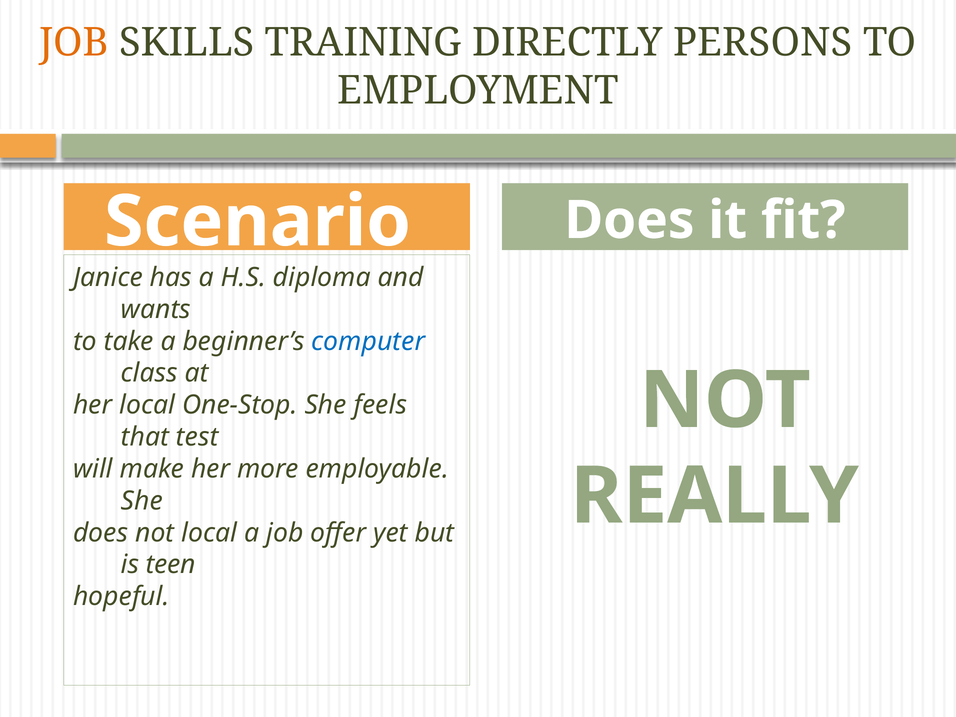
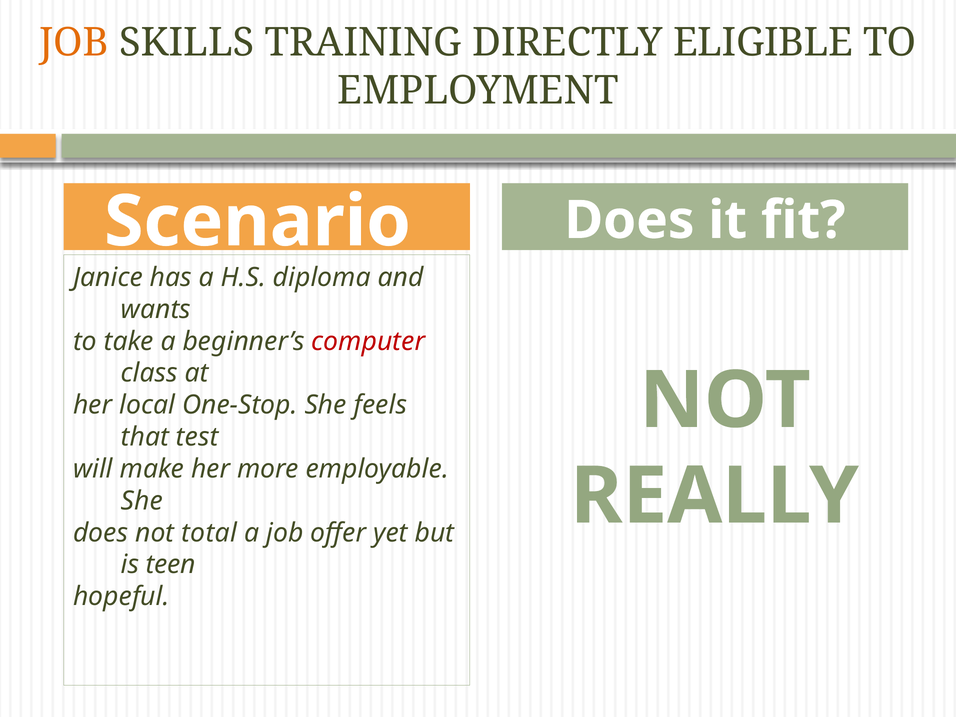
PERSONS: PERSONS -> ELIGIBLE (763, 43)
computer colour: blue -> red (368, 341)
not local: local -> total (209, 533)
